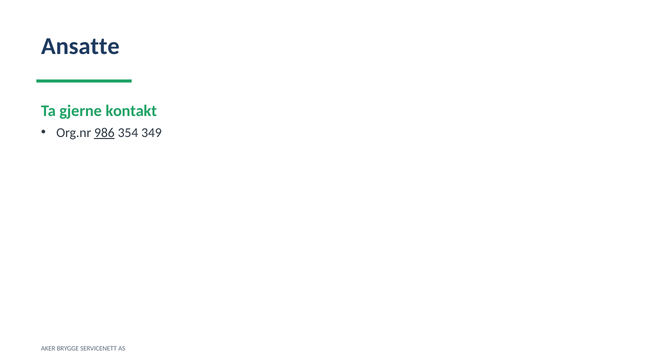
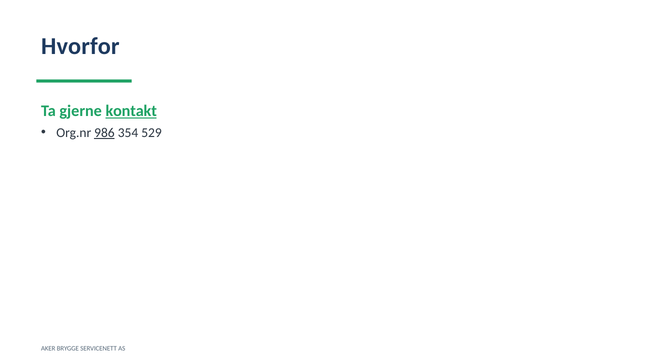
Ansatte: Ansatte -> Hvorfor (80, 46)
kontakt underline: none -> present (131, 111)
349: 349 -> 529 (152, 133)
